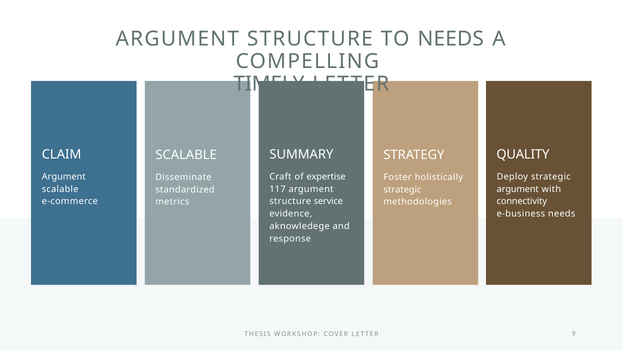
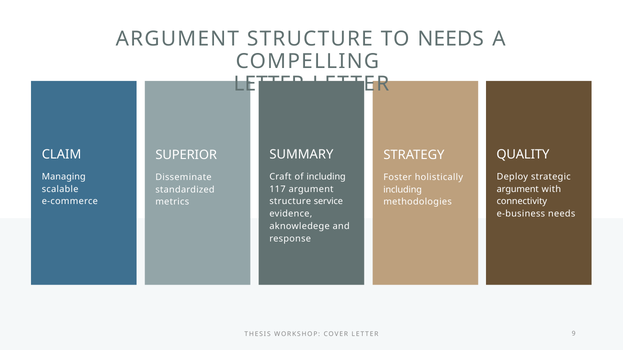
TIMELY: TIMELY -> LETTER (269, 84)
SCALABLE: SCALABLE -> SUPERIOR (186, 155)
Argument: Argument -> Managing (64, 177)
of expertise: expertise -> including (326, 177)
strategic: strategic -> including (403, 190)
